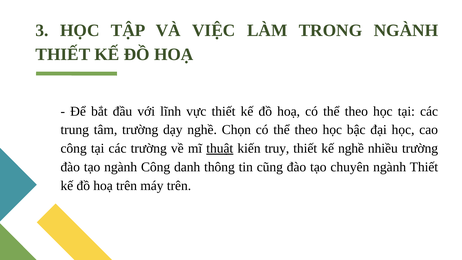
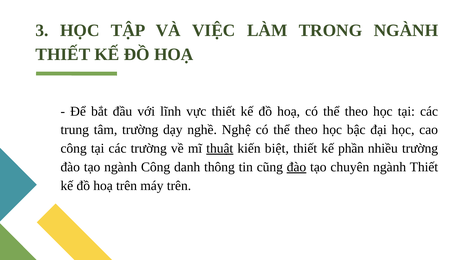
Chọn: Chọn -> Nghệ (236, 130)
truy: truy -> biệt (277, 148)
kế nghề: nghề -> phần (351, 148)
đào underline: none -> present (297, 167)
